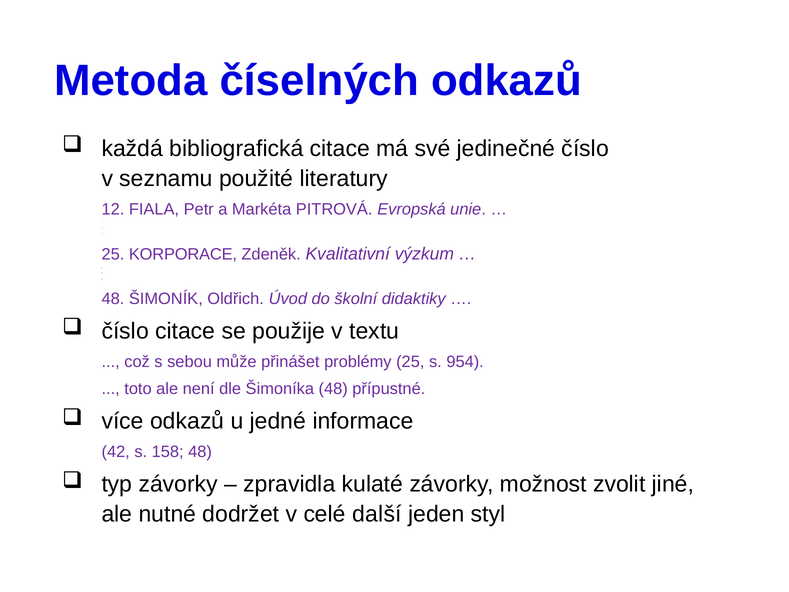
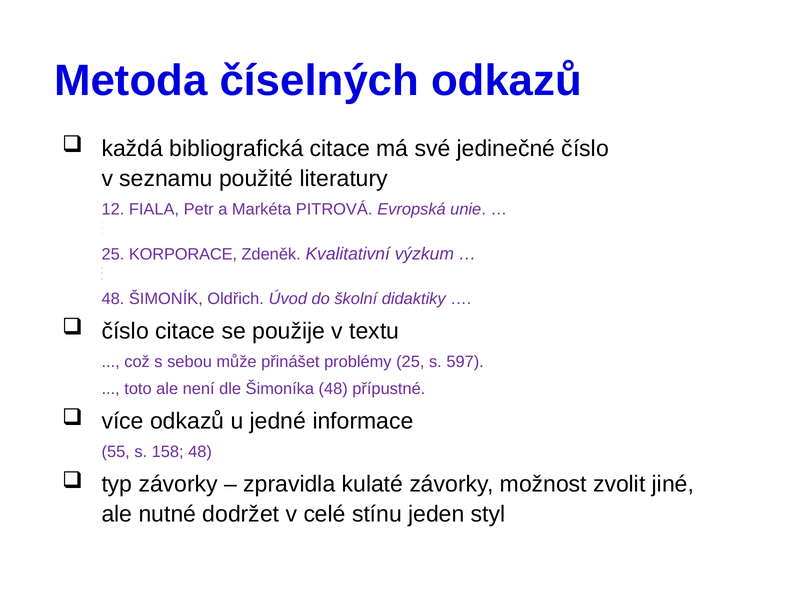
954: 954 -> 597 (465, 362)
42: 42 -> 55 (116, 452)
další: další -> stínu (377, 514)
